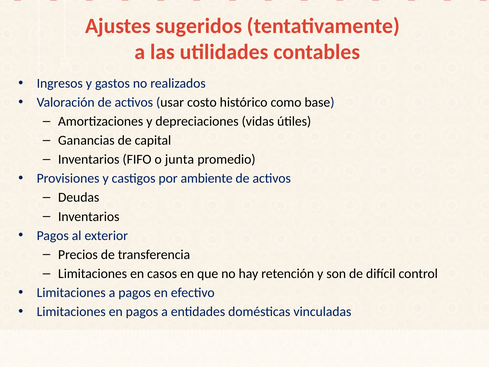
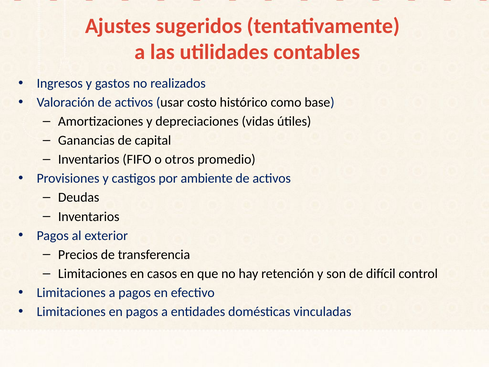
junta: junta -> otros (180, 159)
